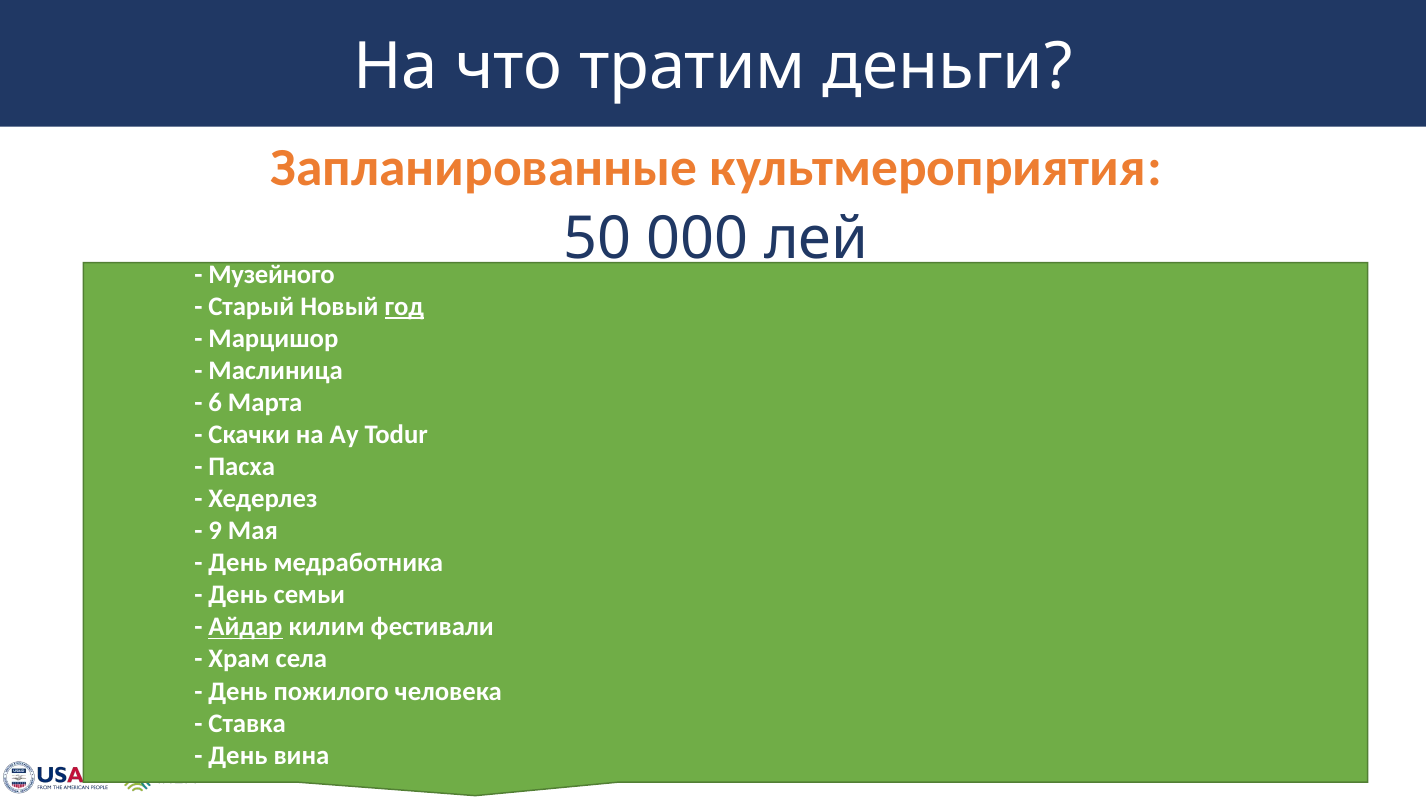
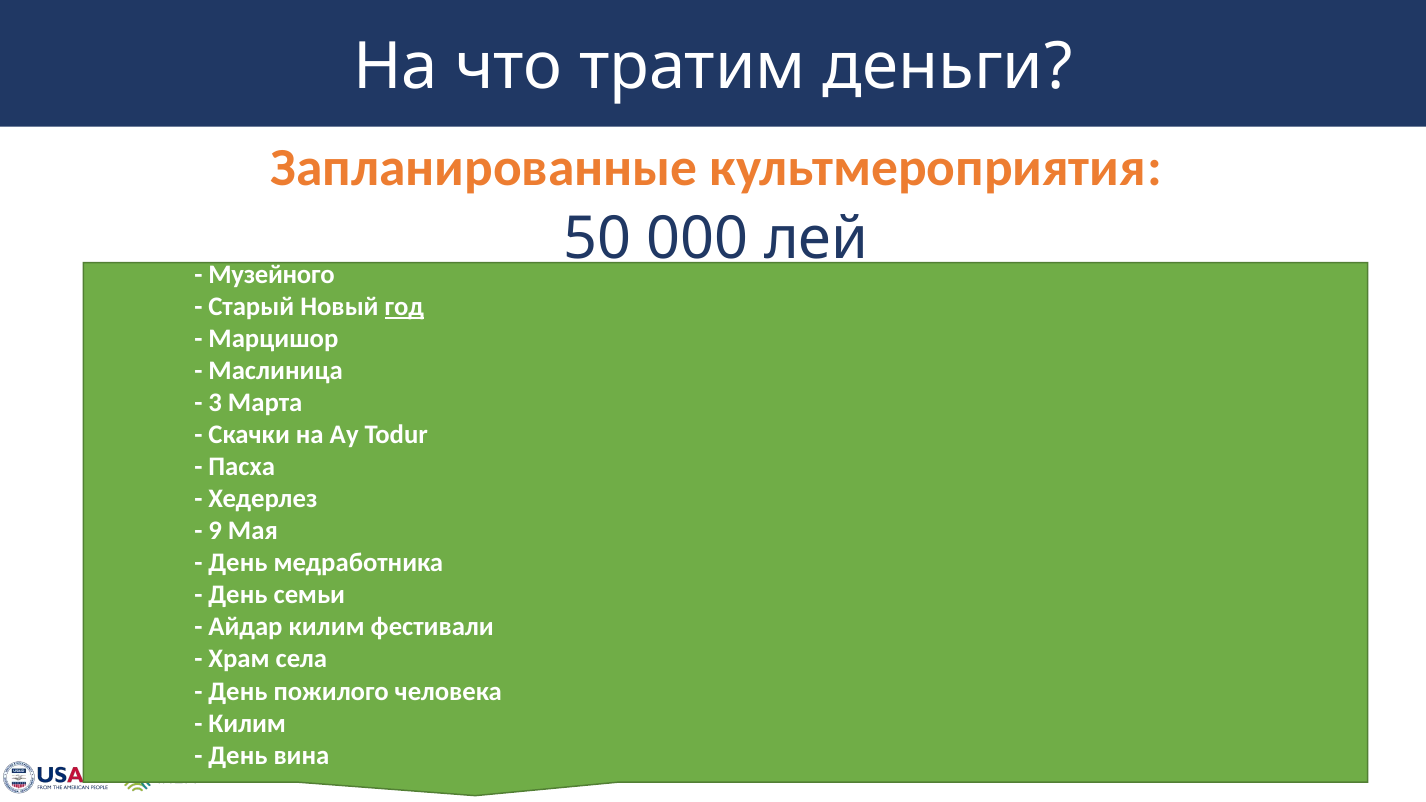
6: 6 -> 3 (215, 403)
Айдар underline: present -> none (245, 627)
Ставка: Ставка -> Килим (247, 723)
